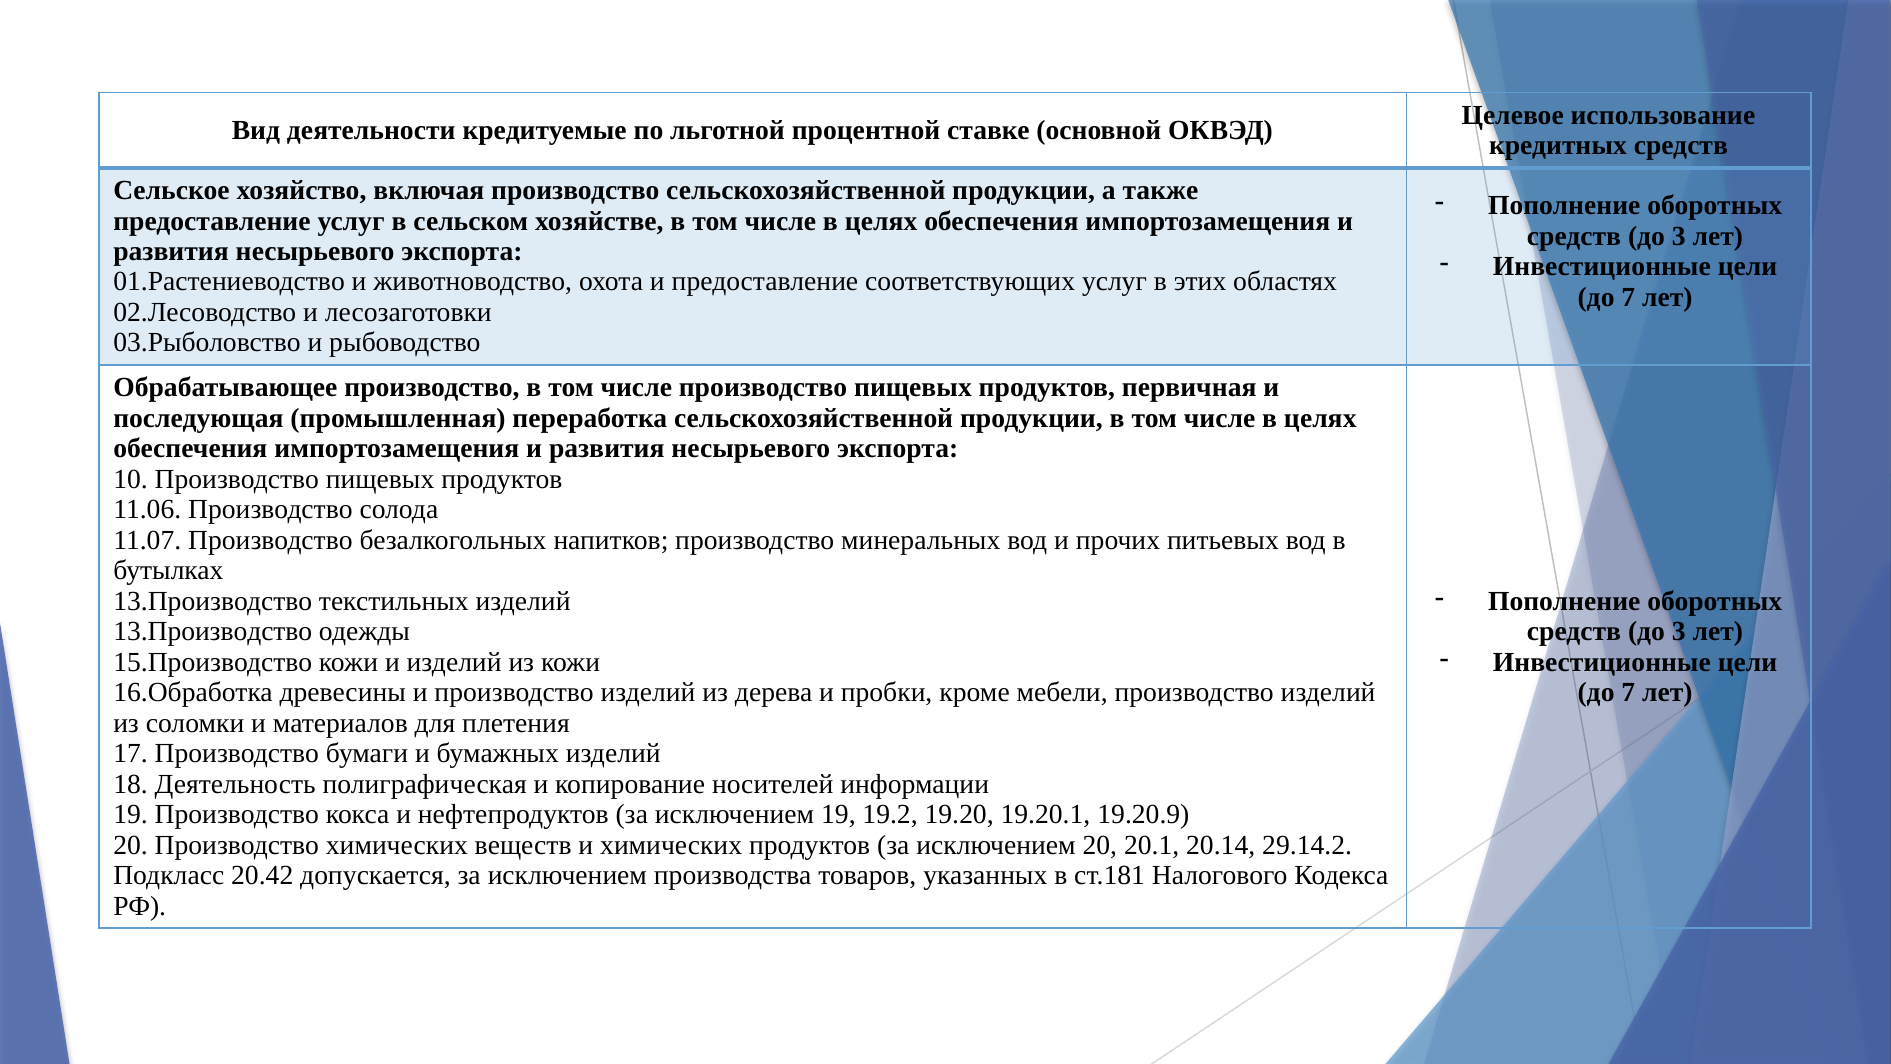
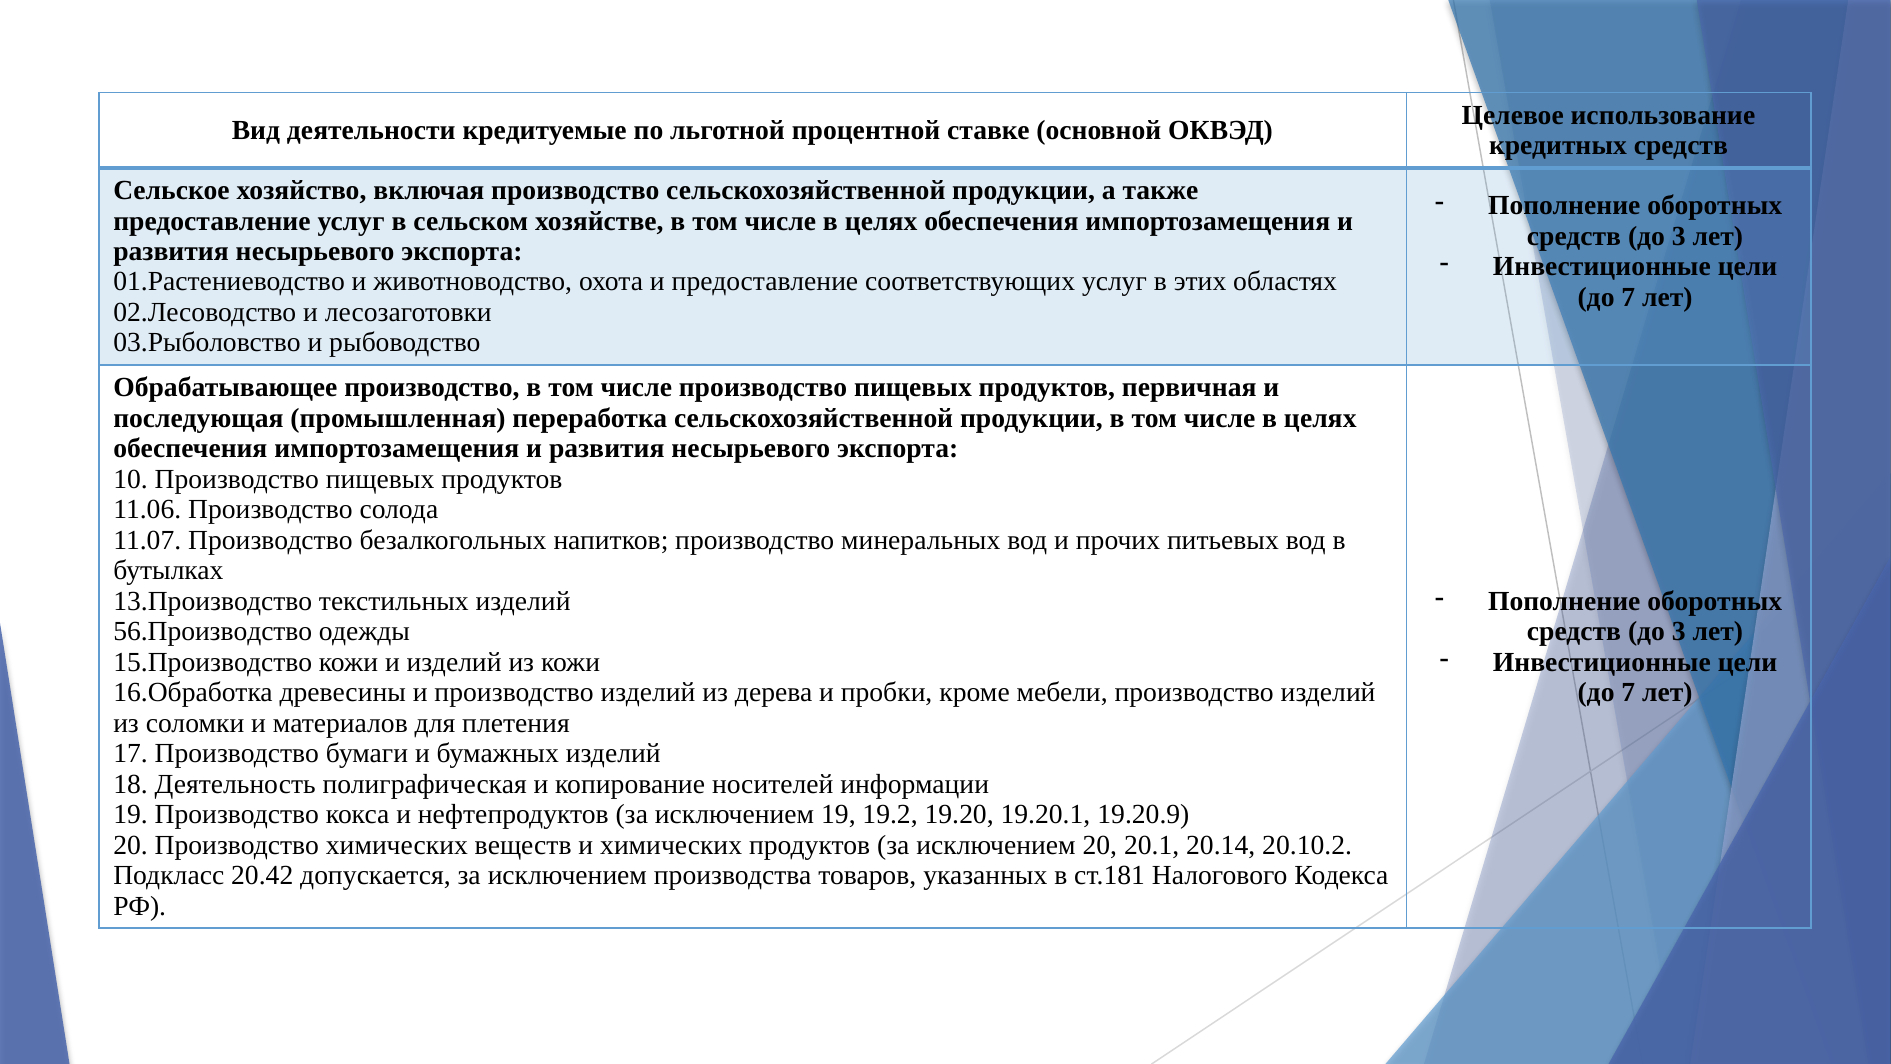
13.Производство: 13.Производство -> 56.Производство (213, 631)
29.14.2: 29.14.2 -> 20.10.2 (1307, 845)
